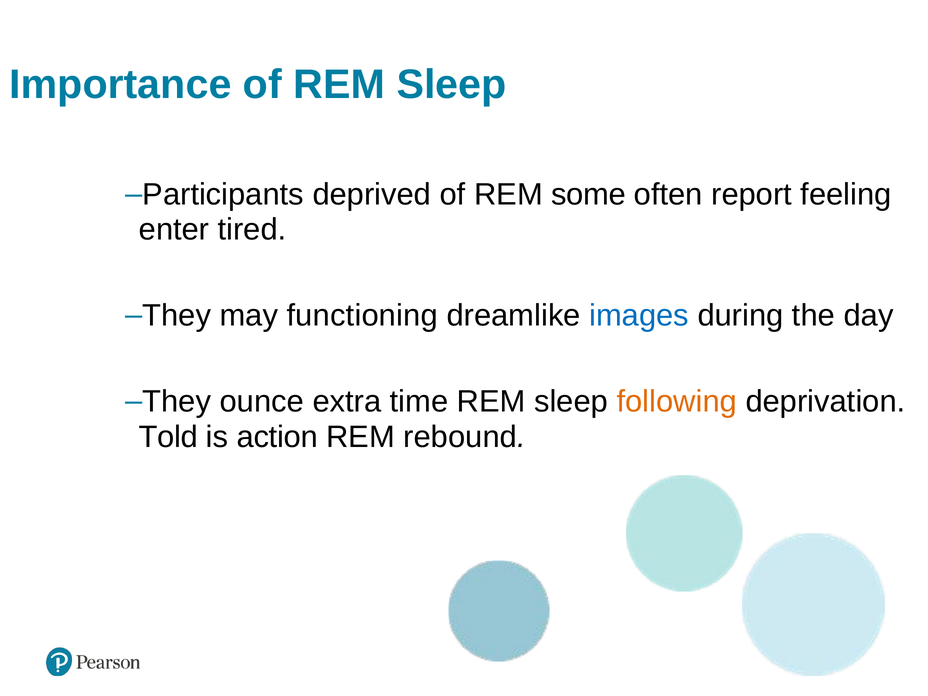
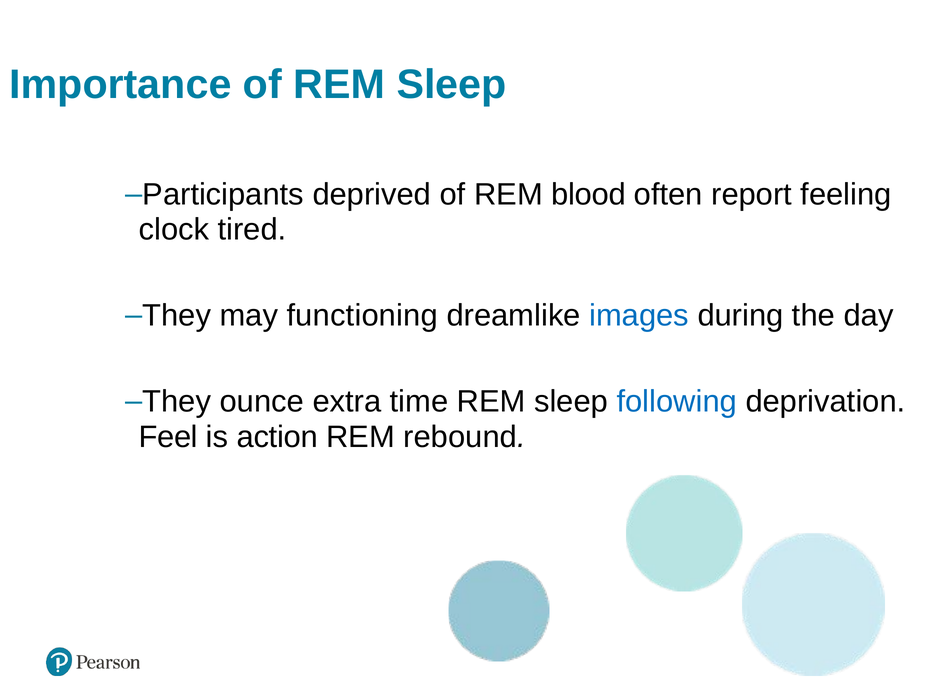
some: some -> blood (589, 194)
enter: enter -> clock (174, 230)
following colour: orange -> blue (677, 402)
Told: Told -> Feel (168, 437)
